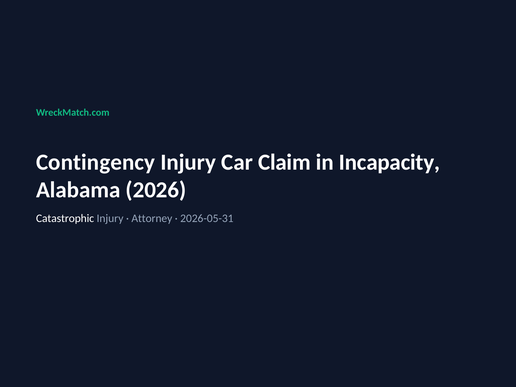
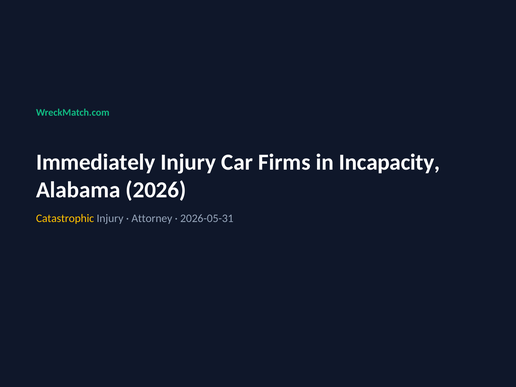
Contingency: Contingency -> Immediately (96, 162)
Claim: Claim -> Firms (284, 162)
Catastrophic colour: white -> yellow (65, 218)
